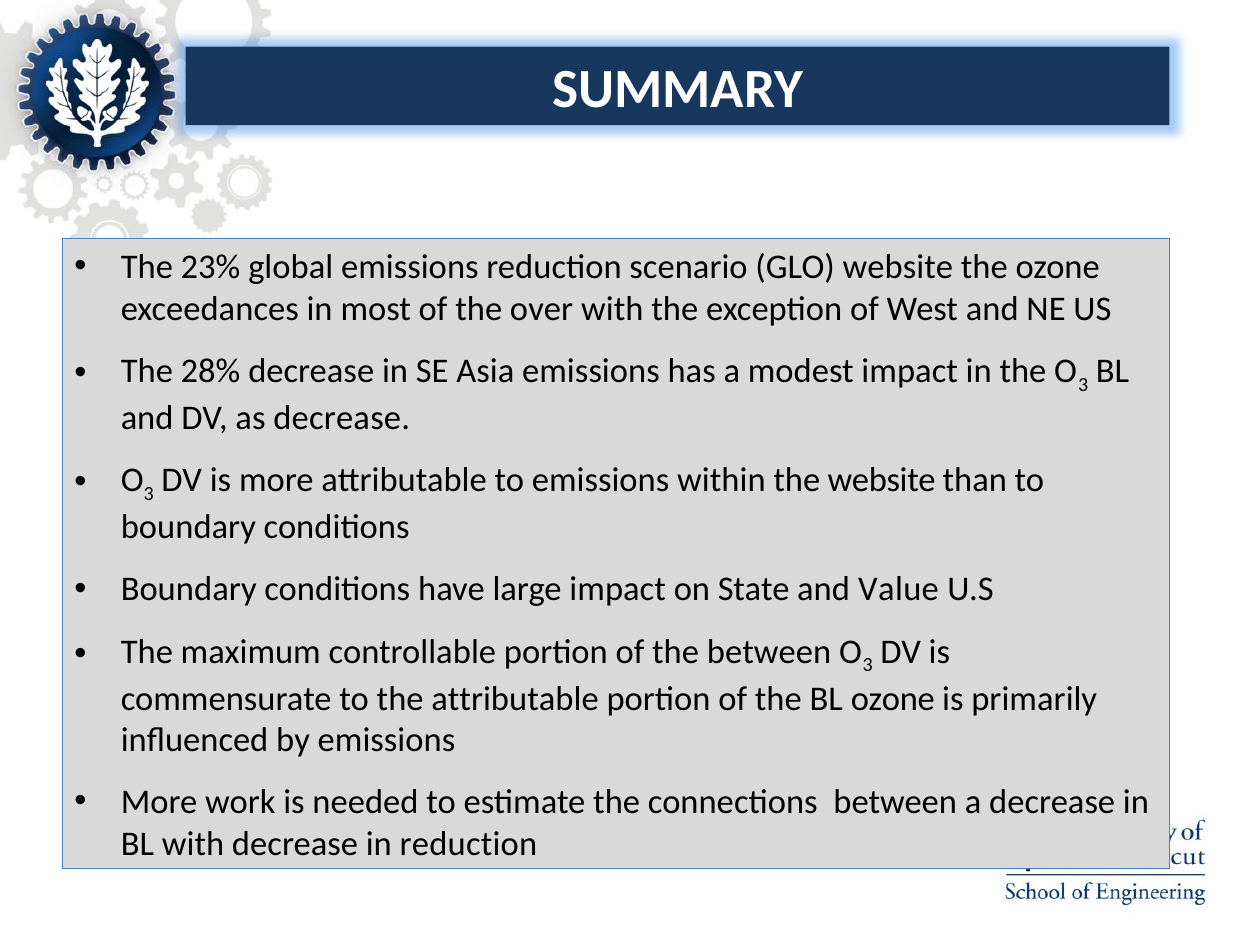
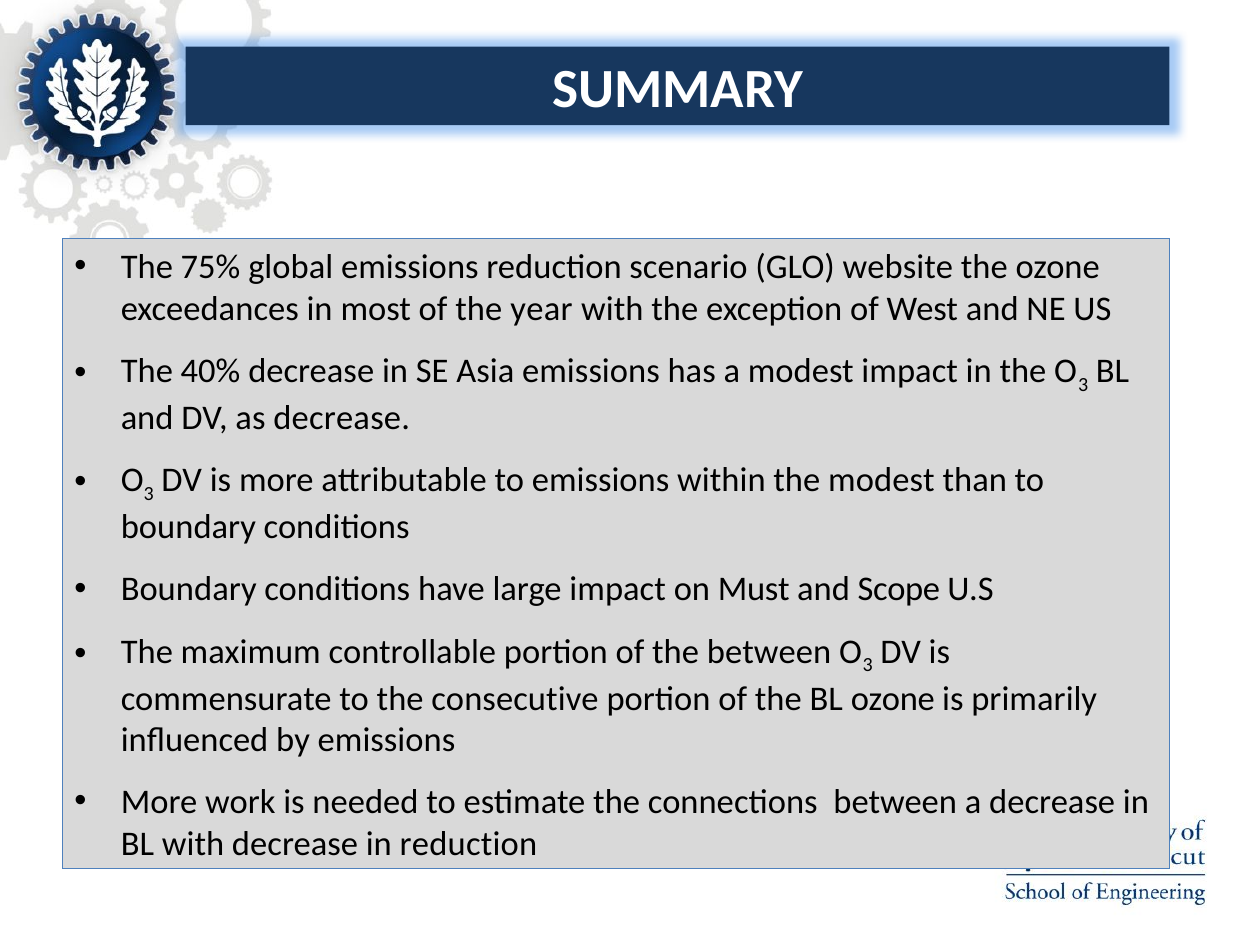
23%: 23% -> 75% (210, 267)
over: over -> year (541, 309)
28%: 28% -> 40% (210, 371)
the website: website -> modest (881, 480)
State: State -> Must (754, 589)
Value: Value -> Scope (899, 589)
the attributable: attributable -> consecutive (515, 699)
